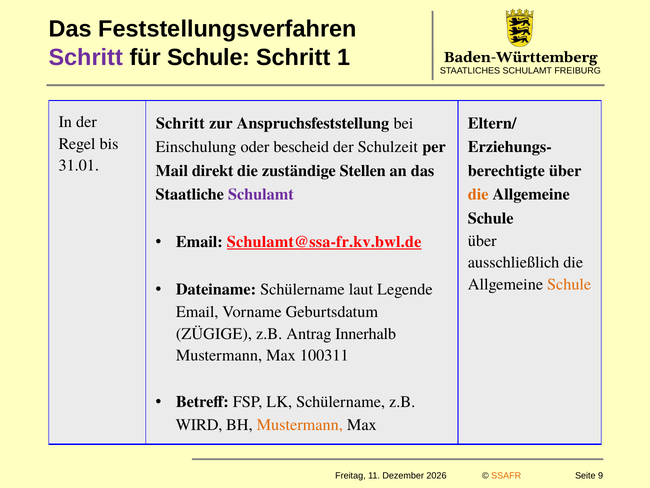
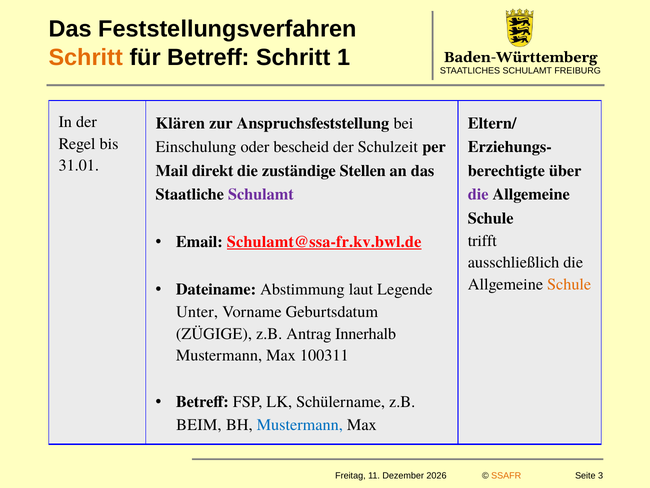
Schritt colour: purple -> orange (86, 57)
für Schule: Schule -> Betreff (209, 57)
Schritt: Schritt -> Klären (180, 123)
die colour: orange -> purple (478, 194)
über: über -> trifft (482, 241)
Dateiname Schülername: Schülername -> Abstimmung (302, 289)
Email: Email -> Unter (197, 312)
WIRD: WIRD -> BEIM (199, 424)
Mustermann colour: orange -> blue (300, 424)
9: 9 -> 3 (601, 475)
